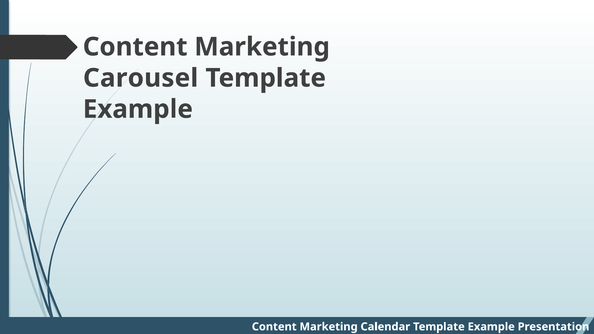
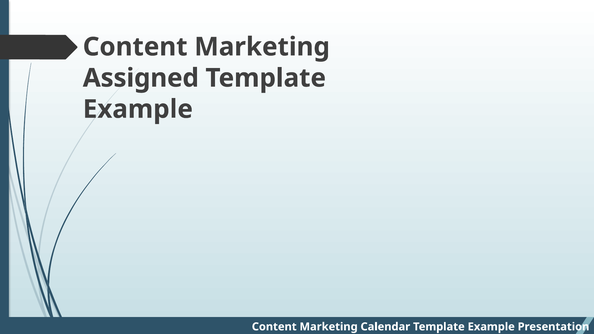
Carousel: Carousel -> Assigned (141, 78)
